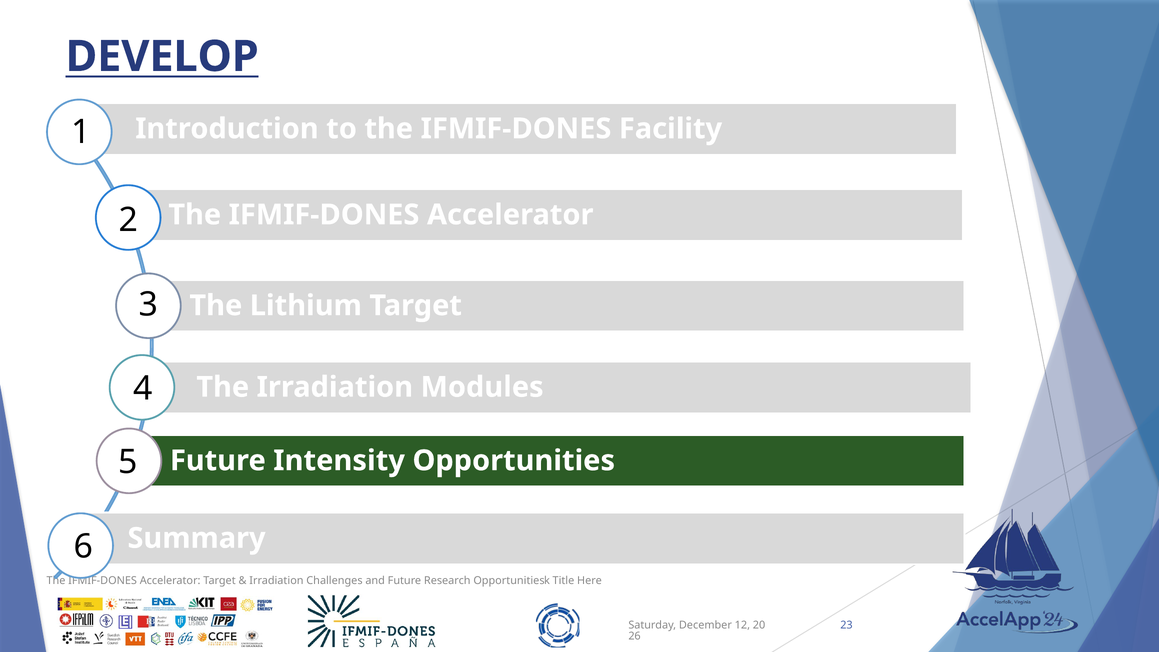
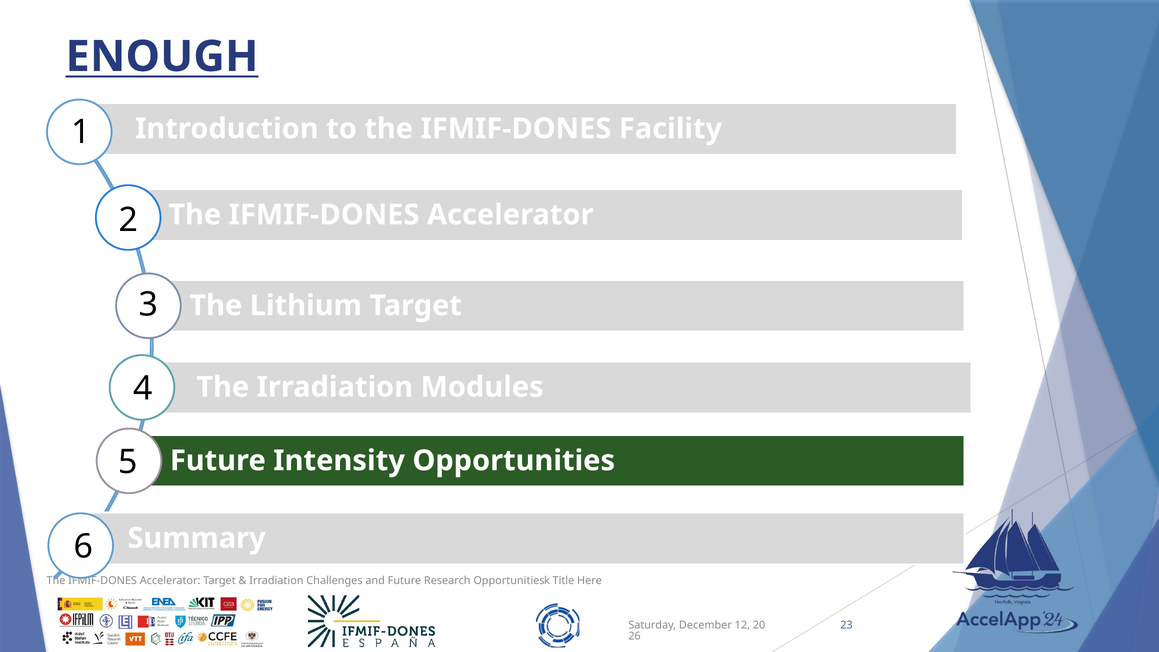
DEVELOP: DEVELOP -> ENOUGH (162, 57)
